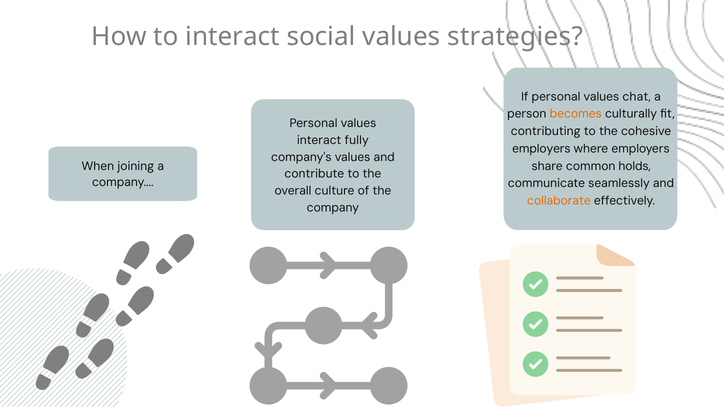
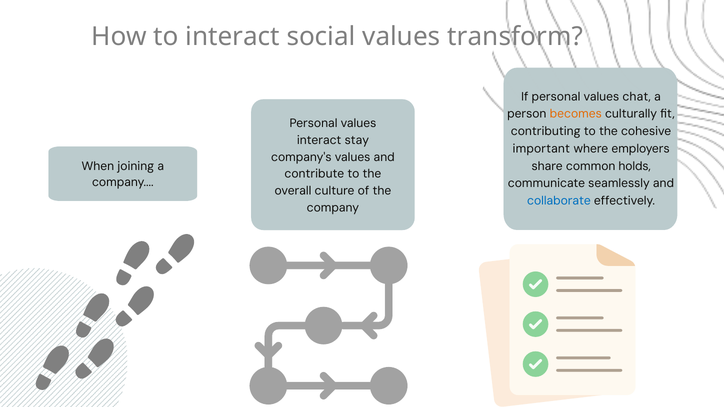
strategies: strategies -> transform (515, 37)
fully: fully -> stay (357, 140)
employers: employers -> important (541, 149)
collaborate colour: orange -> blue (559, 201)
